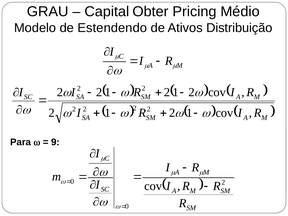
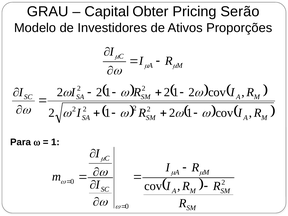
Médio: Médio -> Serão (240, 12)
Estendendo: Estendendo -> Investidores (112, 28)
Distribuição: Distribuição -> Proporções (239, 28)
9: 9 -> 1 (55, 142)
